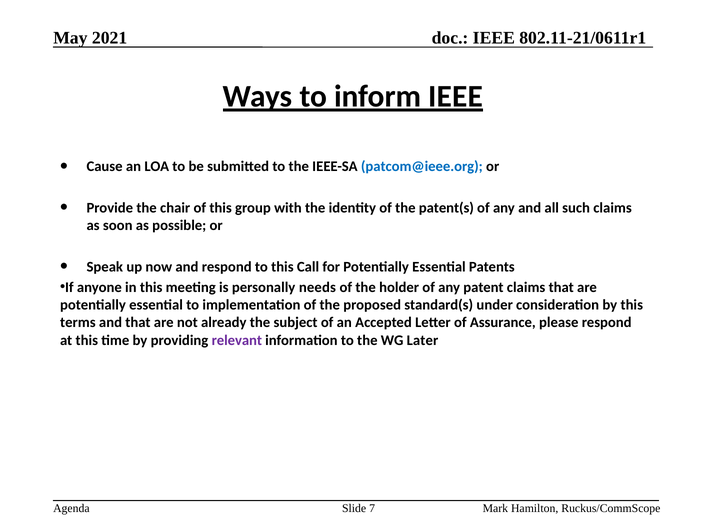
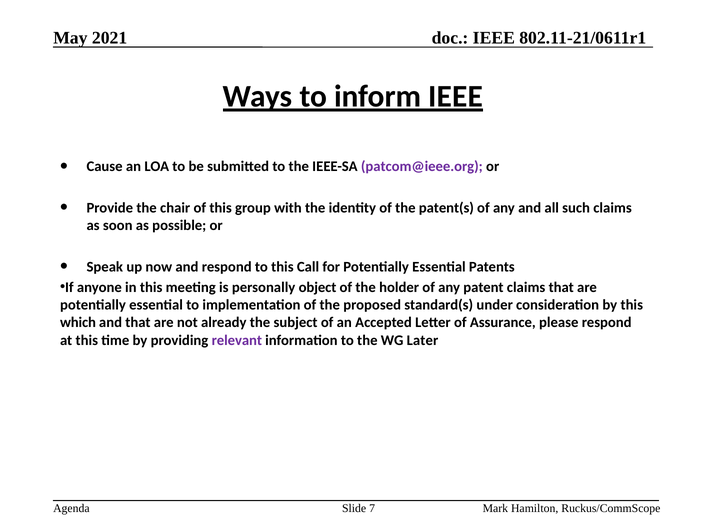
patcom@ieee.org colour: blue -> purple (422, 166)
needs: needs -> object (318, 287)
terms: terms -> which (78, 322)
